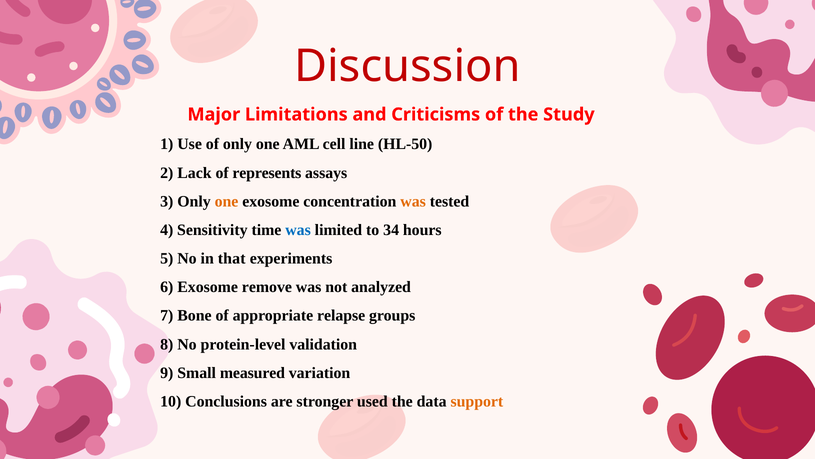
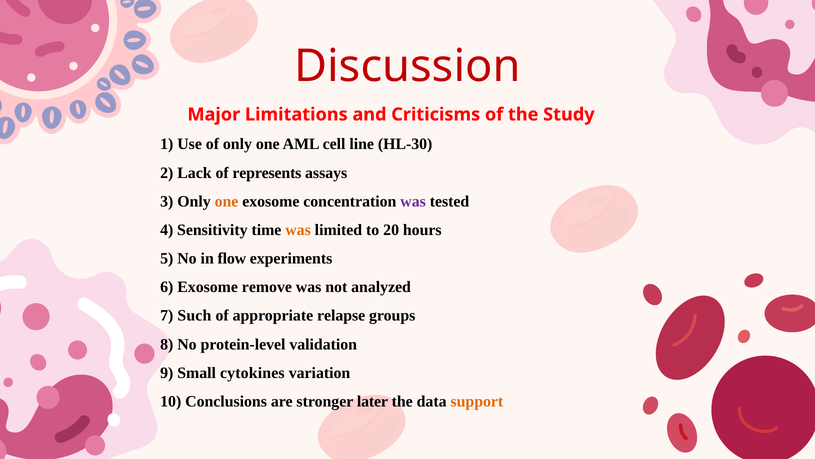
HL-50: HL-50 -> HL-30 (405, 144)
was colour: orange -> purple (413, 201)
was colour: blue -> orange (298, 230)
34: 34 -> 20 (391, 230)
that: that -> flow (232, 258)
Bone: Bone -> Such (194, 315)
measured: measured -> cytokines (252, 372)
used: used -> later (372, 401)
